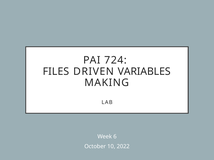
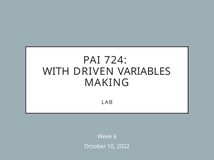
FILES: FILES -> WITH (56, 72)
